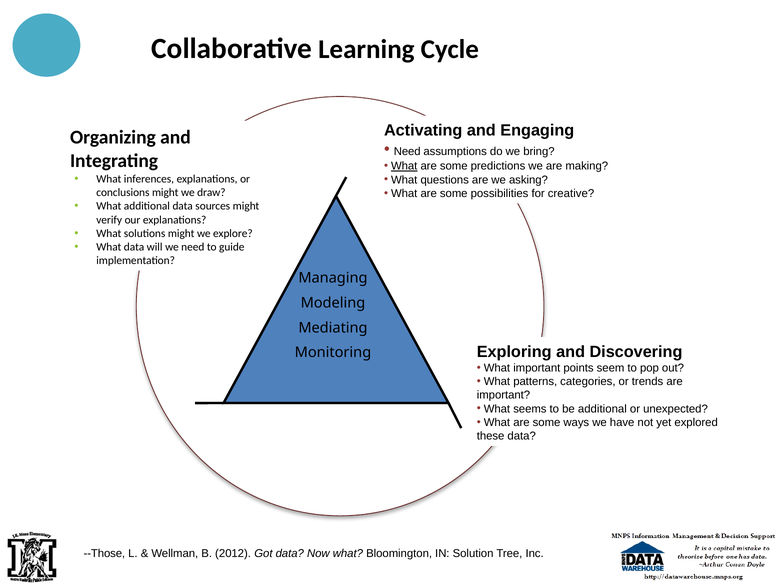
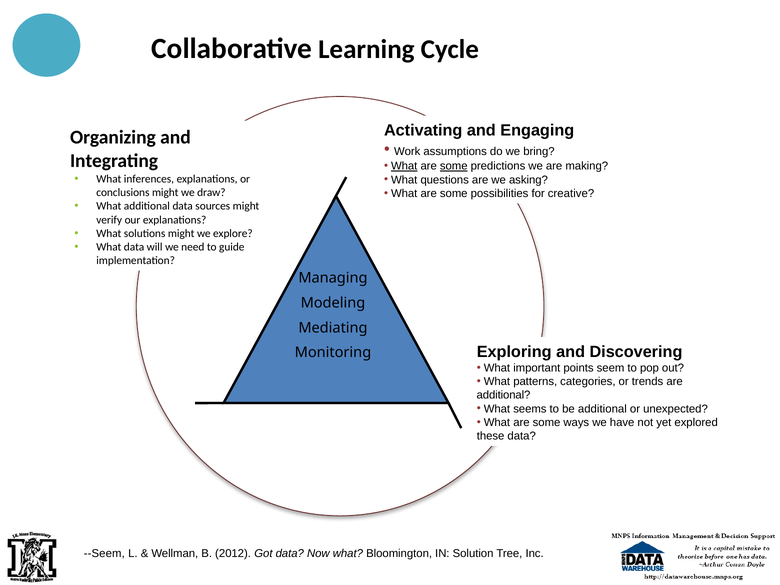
Need: Need -> Work (407, 152)
some underline: none -> present (454, 166)
important: important -> additional (504, 395)
--Those: --Those -> --Seem (104, 554)
